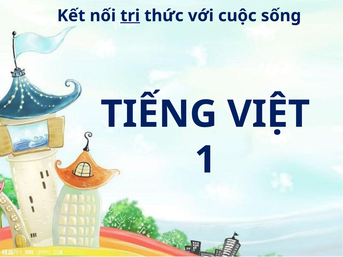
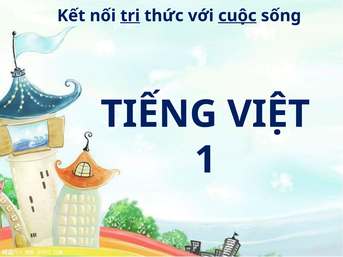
cuộc underline: none -> present (237, 16)
